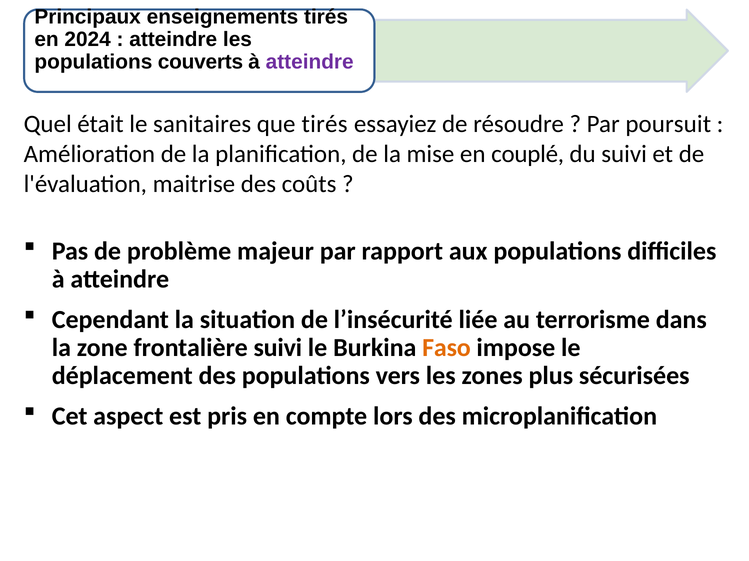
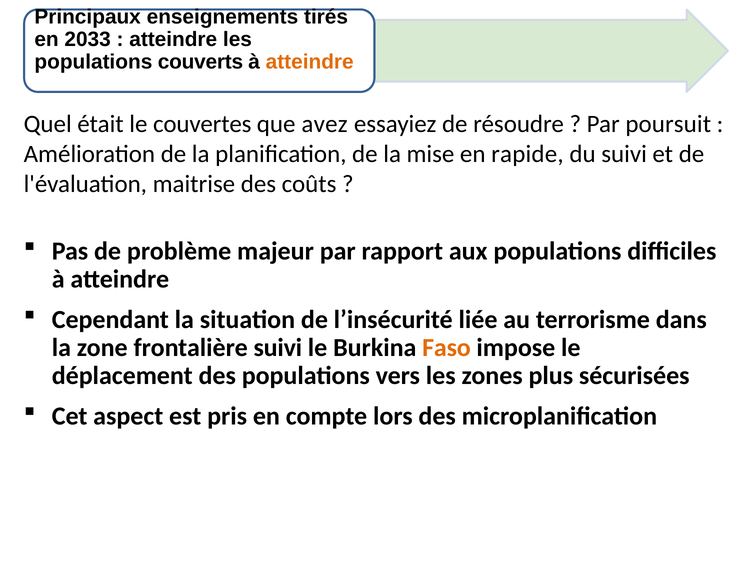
2024: 2024 -> 2033 (88, 39)
atteindre colour: purple -> orange (310, 62)
sanitaires: sanitaires -> couvertes (202, 124)
que tirés: tirés -> avez (325, 124)
couplé: couplé -> rapide (527, 154)
